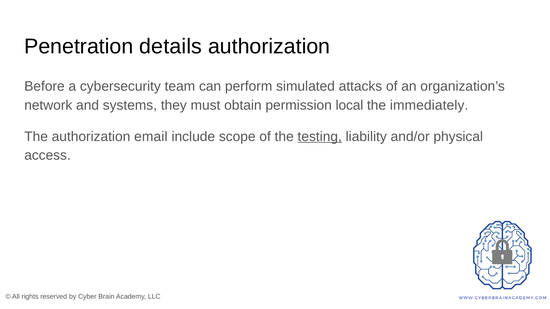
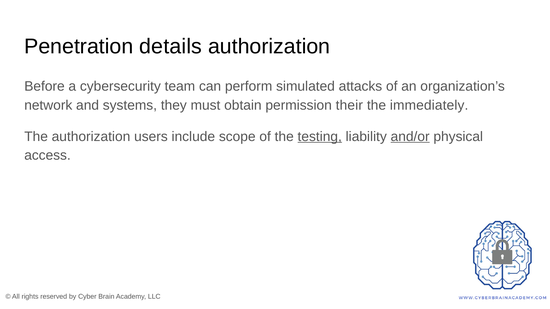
local: local -> their (349, 105)
email: email -> users (151, 137)
and/or underline: none -> present (410, 137)
